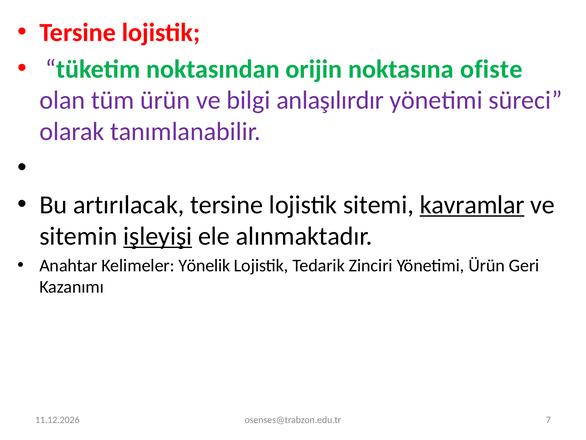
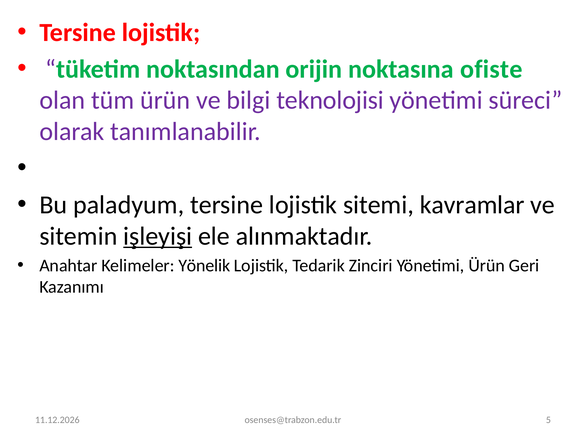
anlaşılırdır: anlaşılırdır -> teknolojisi (330, 100)
artırılacak: artırılacak -> paladyum (129, 205)
kavramlar underline: present -> none (472, 205)
7: 7 -> 5 (548, 420)
